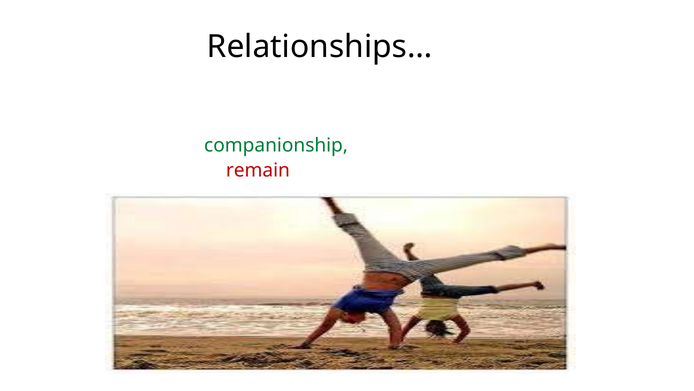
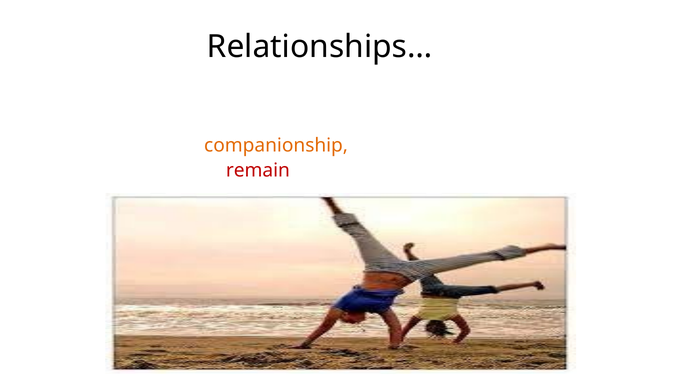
companionship colour: green -> orange (276, 145)
